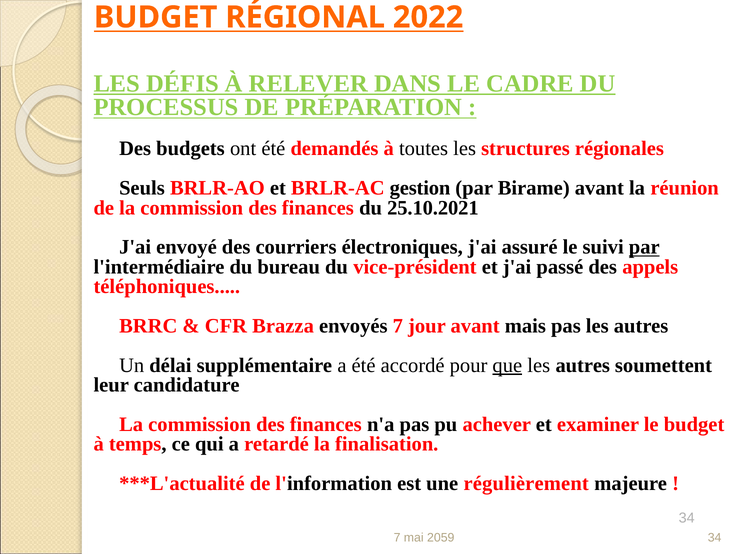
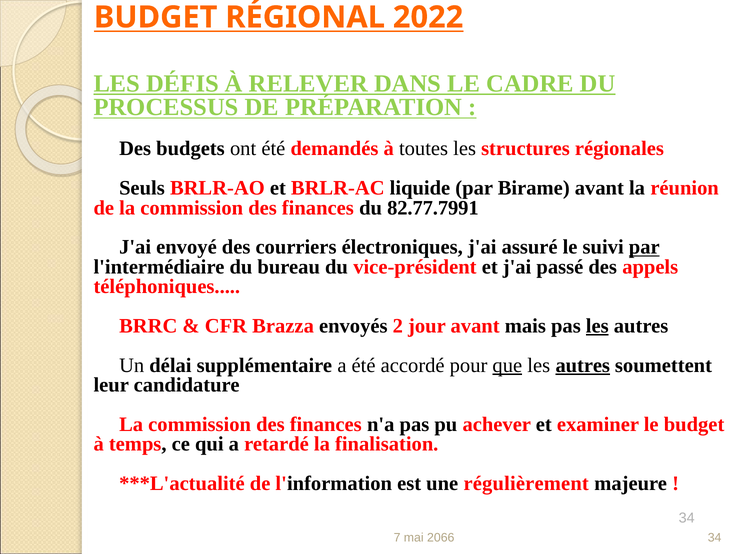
gestion: gestion -> liquide (420, 188)
25.10.2021: 25.10.2021 -> 82.77.7991 (433, 208)
envoyés 7: 7 -> 2 (398, 326)
les underline: none -> present (597, 326)
autres underline: none -> present (583, 366)
2059: 2059 -> 2066 (441, 538)
